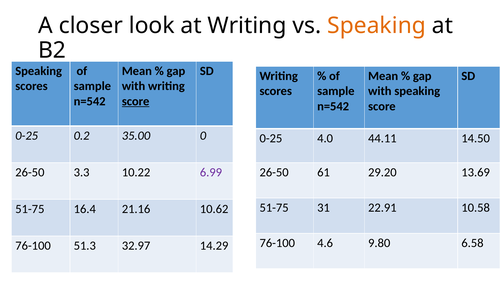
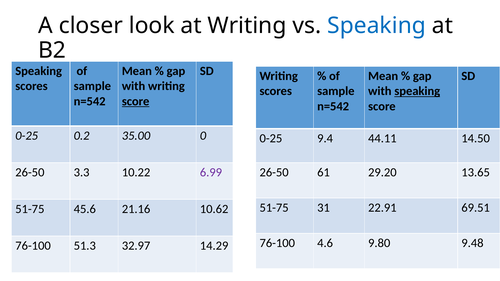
Speaking colour: orange -> blue (377, 26)
speaking underline: none -> present (417, 91)
4.0: 4.0 -> 9.4 (325, 138)
13.69: 13.69 -> 13.65 (476, 172)
10.58: 10.58 -> 69.51 (476, 208)
16.4: 16.4 -> 45.6 (85, 209)
6.58: 6.58 -> 9.48 (472, 243)
